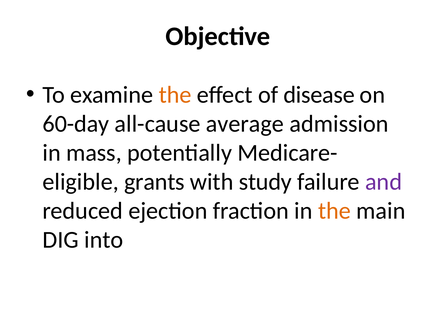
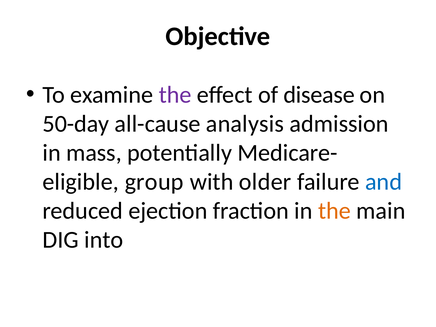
the colour: orange -> purple (175, 95)
60-day: 60-day -> 50-day (76, 124)
average: average -> analysis (245, 124)
grants: grants -> group (154, 182)
study: study -> older (265, 182)
and colour: purple -> blue (384, 182)
